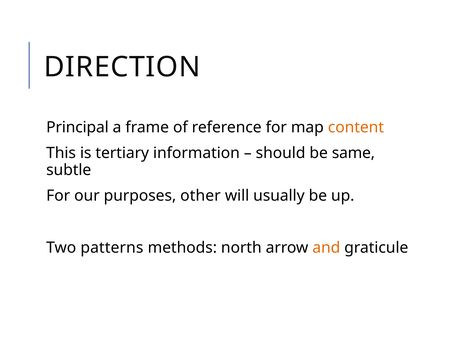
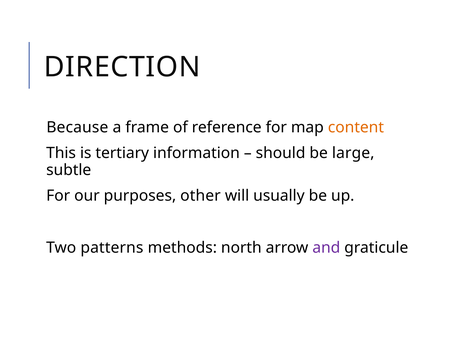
Principal: Principal -> Because (77, 127)
same: same -> large (353, 153)
and colour: orange -> purple (326, 248)
